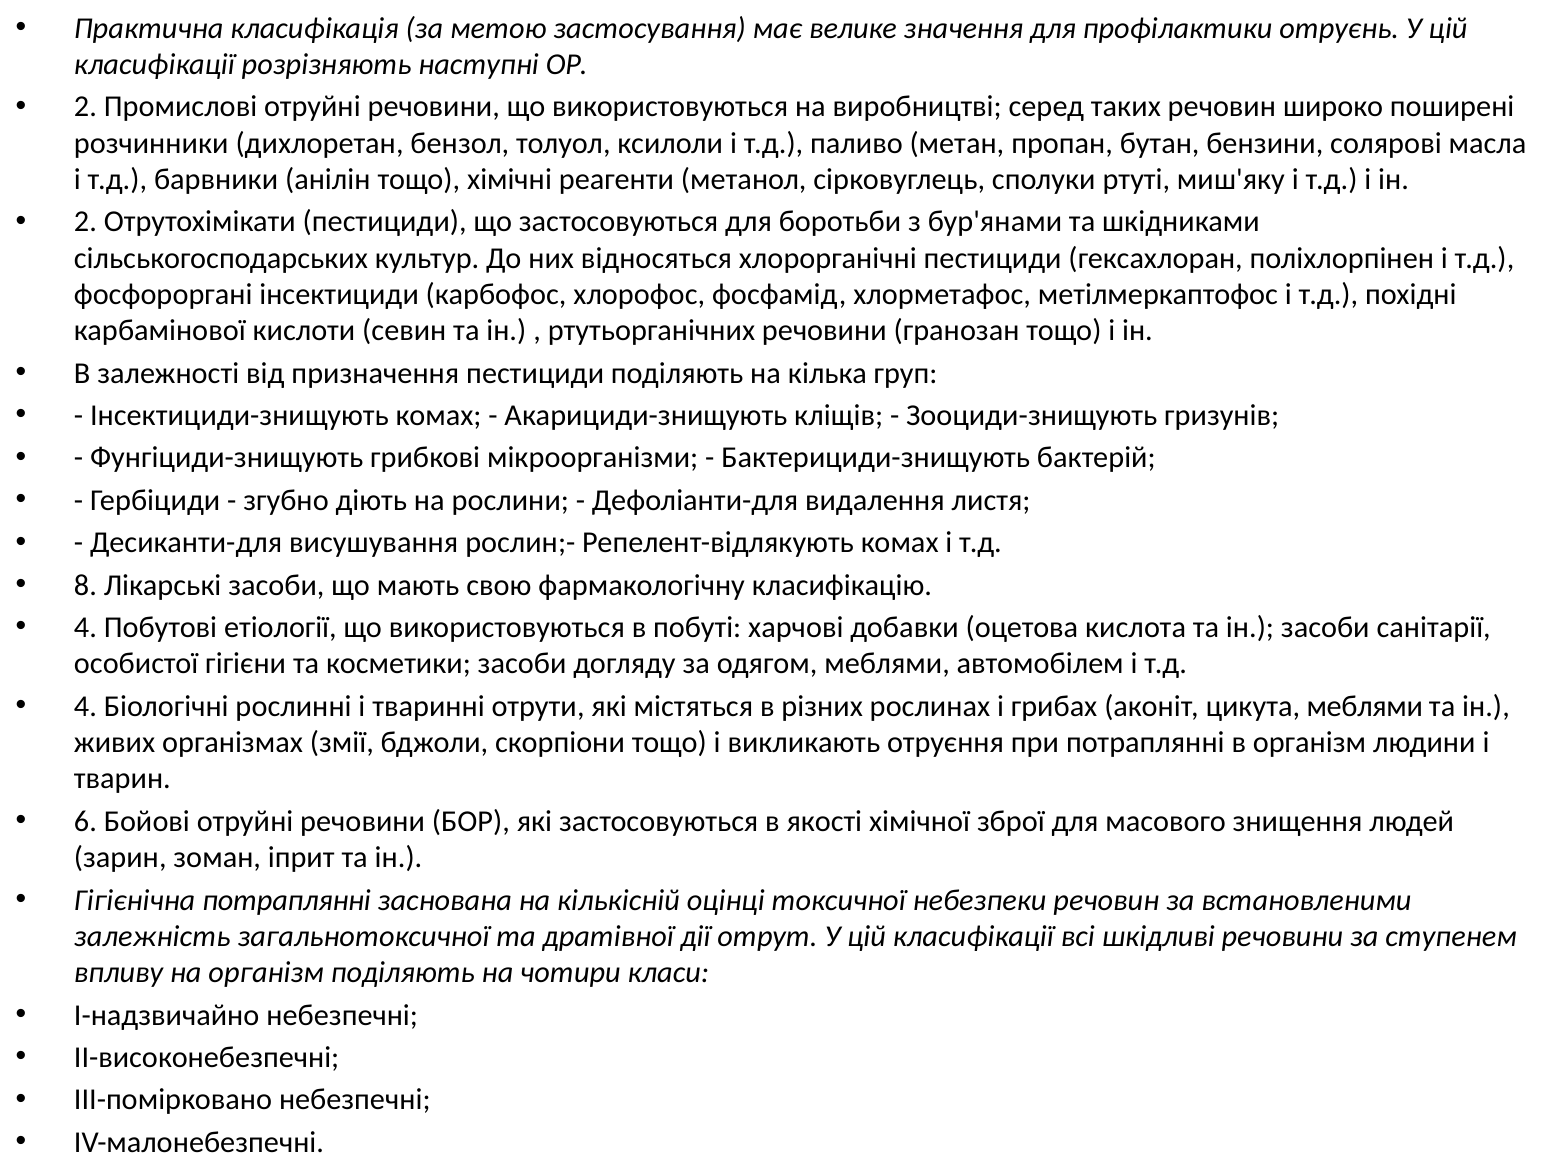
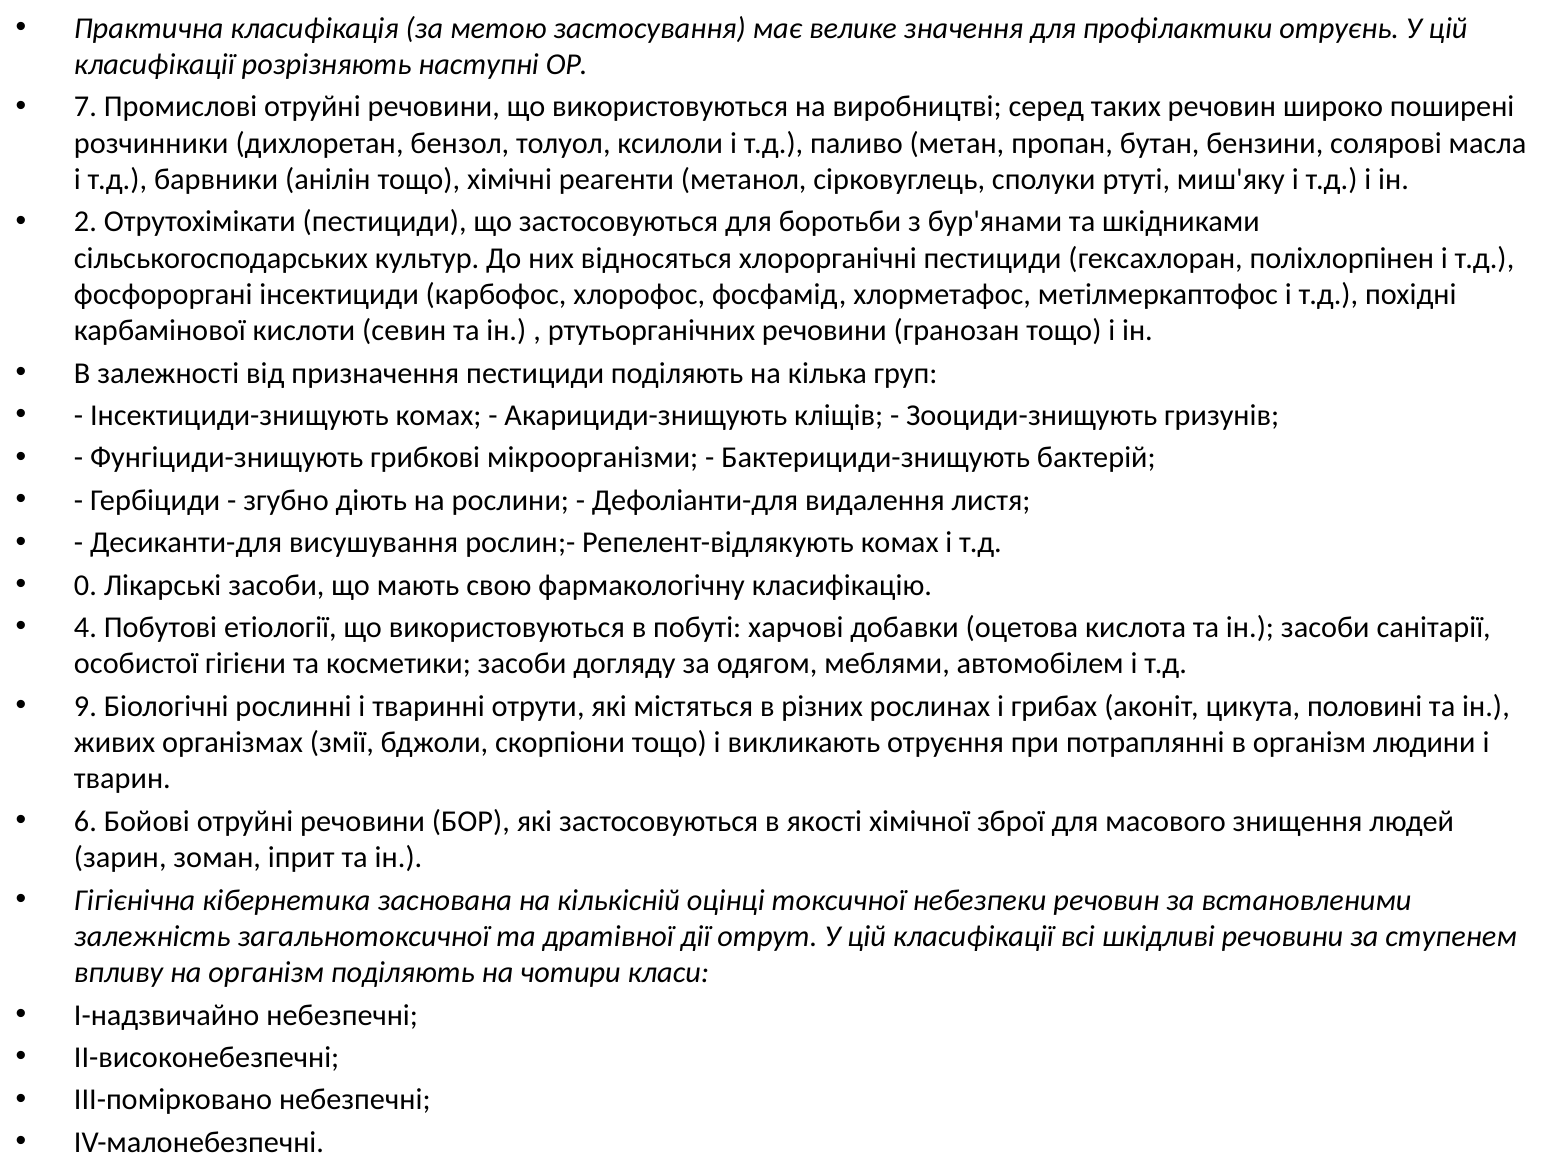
2: 2 -> 7 (85, 107)
8: 8 -> 0 (85, 586)
4: 4 -> 9 (85, 707)
цикута меблями: меблями -> половині (1365, 707)
Гігієнічна потраплянні: потраплянні -> кібернетика (286, 901)
